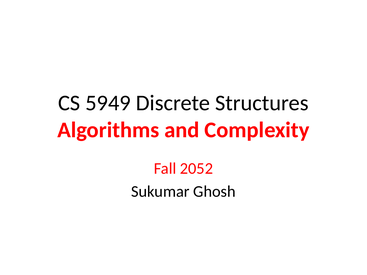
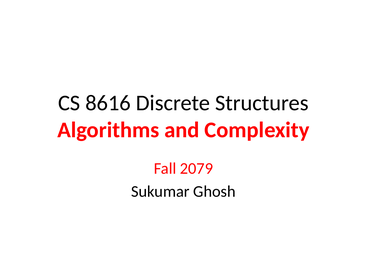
5949: 5949 -> 8616 (108, 103)
2052: 2052 -> 2079 (196, 169)
